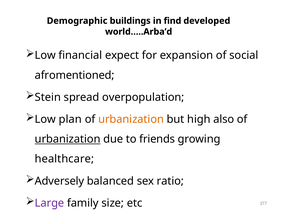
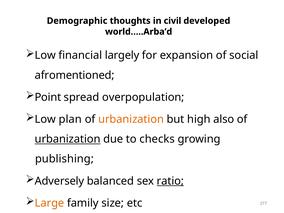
buildings: buildings -> thoughts (130, 21)
find: find -> civil (172, 21)
expect: expect -> largely (122, 55)
Stein: Stein -> Point (48, 97)
friends: friends -> checks (157, 139)
healthcare: healthcare -> publishing (64, 159)
ratio underline: none -> present (170, 181)
Large colour: purple -> orange (50, 203)
